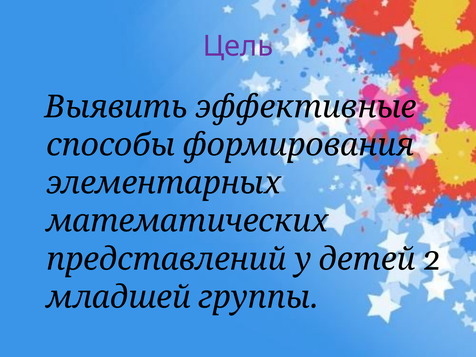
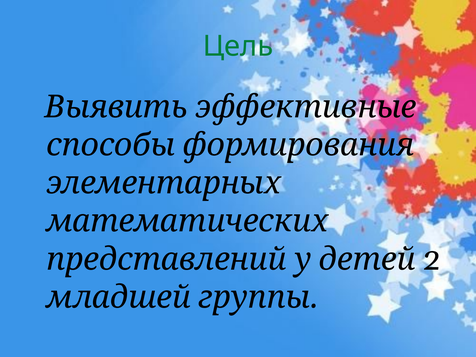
Цель colour: purple -> green (238, 46)
